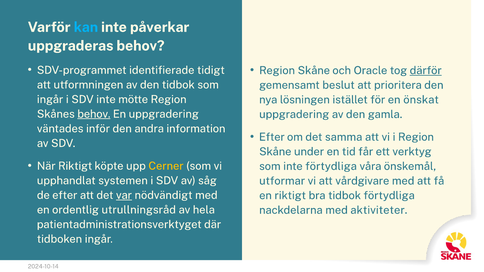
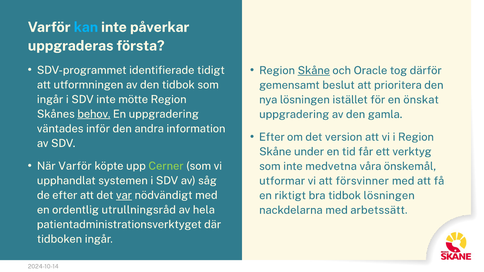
uppgraderas behov: behov -> första (141, 46)
Skåne underline: none -> present (314, 71)
därför underline: present -> none (426, 71)
samma: samma -> version (344, 137)
När Riktigt: Riktigt -> Varför (75, 166)
Cerner colour: yellow -> light green (166, 166)
inte förtydliga: förtydliga -> medvetna (331, 166)
vårdgivare: vårdgivare -> försvinner (362, 181)
tidbok förtydliga: förtydliga -> lösningen (389, 196)
aktiviteter: aktiviteter -> arbetssätt (379, 210)
